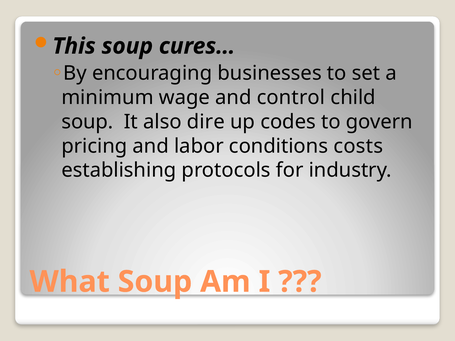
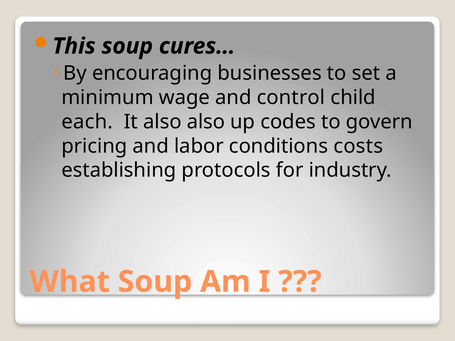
soup: soup -> each (87, 122)
also dire: dire -> also (206, 122)
